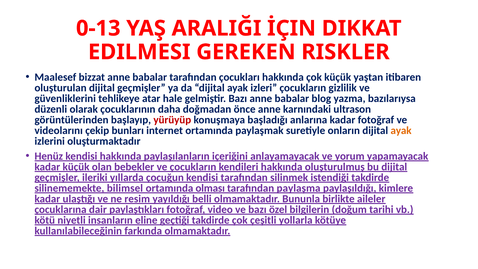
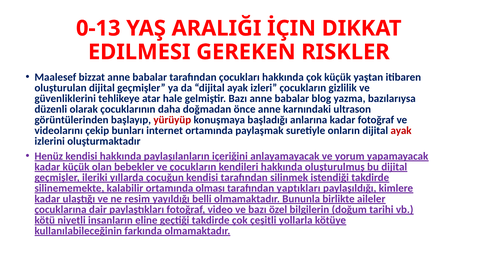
ayak colour: orange -> red (401, 130)
bilimsel: bilimsel -> kalabilir (125, 188)
paylaşma: paylaşma -> yaptıkları (299, 188)
